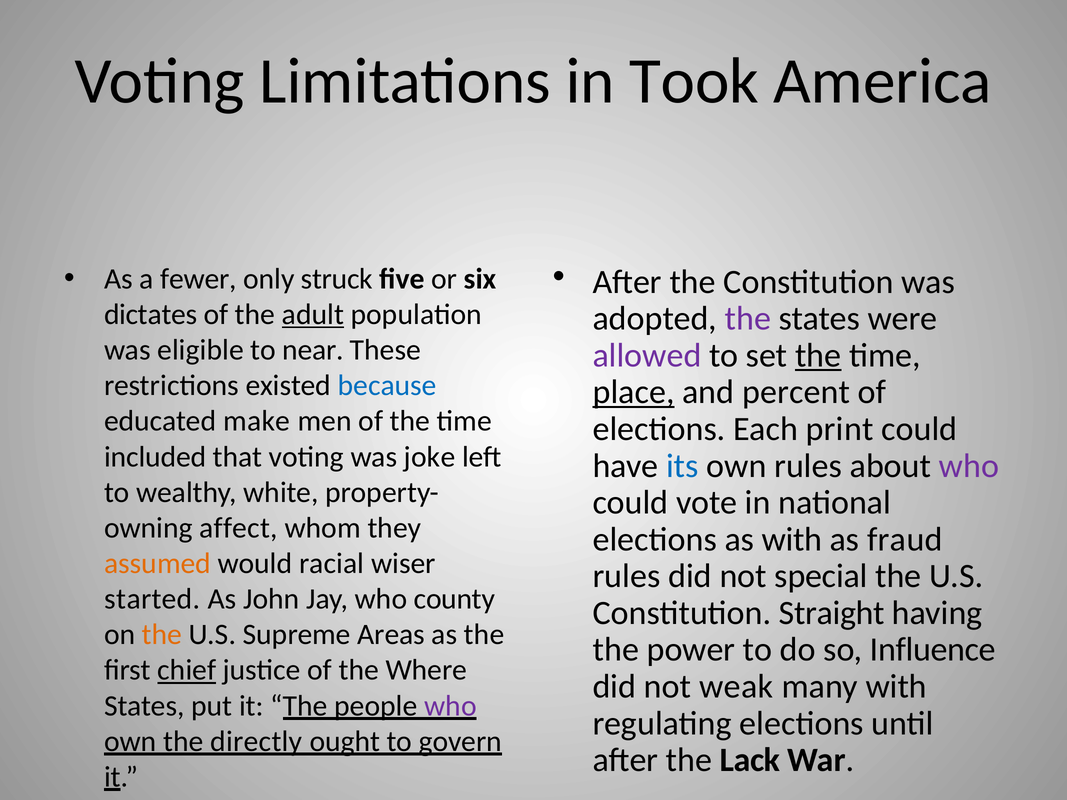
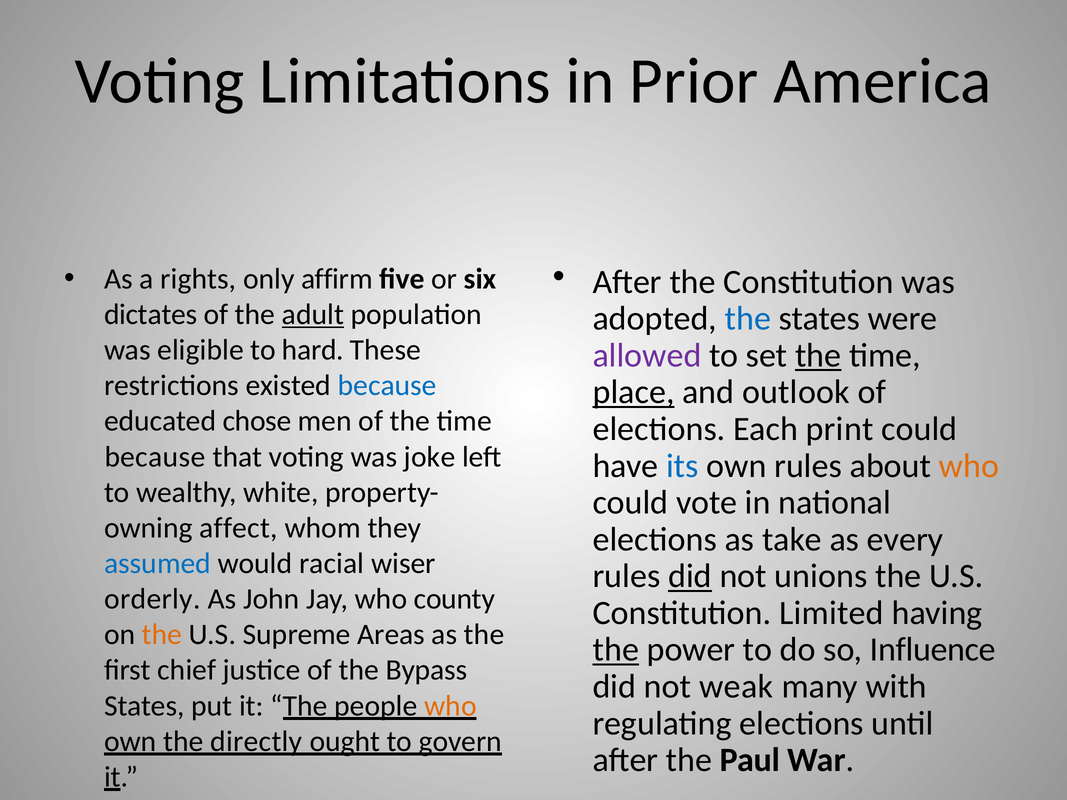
Took: Took -> Prior (694, 81)
fewer: fewer -> rights (198, 279)
struck: struck -> affirm (337, 279)
the colour: purple -> blue (748, 319)
near: near -> hard (313, 350)
percent: percent -> outlook (796, 392)
make: make -> chose (257, 421)
included: included -> because (155, 457)
who colour: purple -> orange (969, 466)
as with: with -> take (792, 540)
fraud: fraud -> every (905, 540)
assumed colour: orange -> blue (158, 564)
did underline: none -> present (690, 576)
special: special -> unions (821, 576)
started: started -> orderly (152, 599)
Straight: Straight -> Limited (831, 613)
the underline: none -> present (616, 650)
chief underline: present -> none (187, 670)
Where: Where -> Bypass (426, 670)
who colour: purple -> orange (450, 706)
Lack: Lack -> Paul (750, 760)
